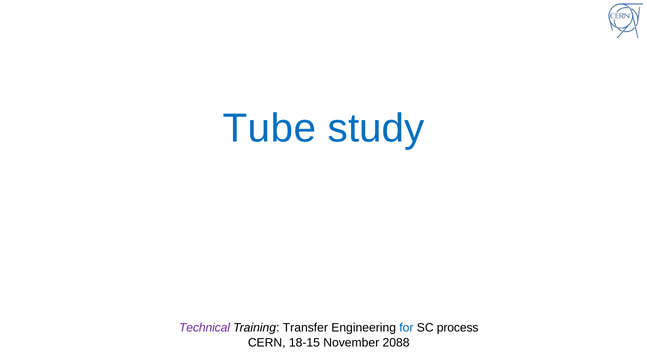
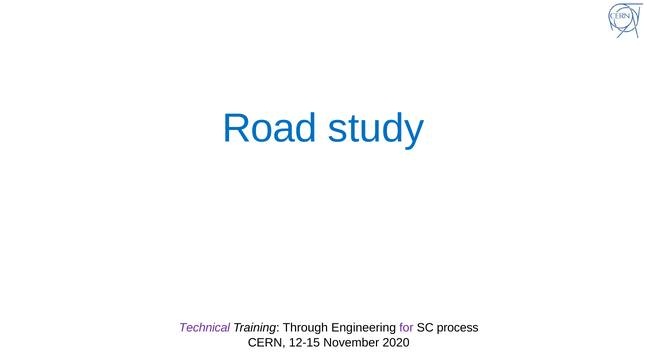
Tube: Tube -> Road (270, 128)
Transfer: Transfer -> Through (305, 328)
for colour: blue -> purple (406, 328)
18-15: 18-15 -> 12-15 (304, 342)
2088: 2088 -> 2020 (396, 342)
